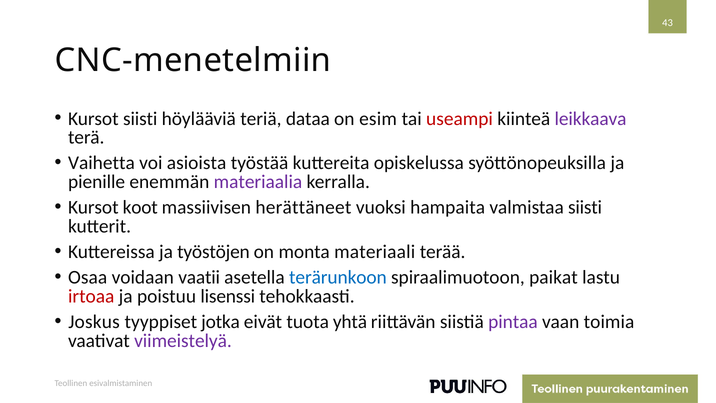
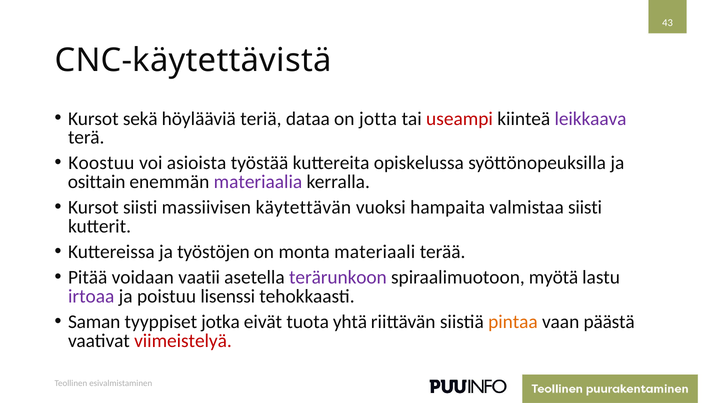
CNC-menetelmiin: CNC-menetelmiin -> CNC-käytettävistä (193, 60)
Kursot siisti: siisti -> sekä (140, 119)
esim: esim -> jotta (378, 119)
Vaihetta: Vaihetta -> Koostuu (101, 163)
pienille: pienille -> osittain (97, 182)
Kursot koot: koot -> siisti (140, 207)
herättäneet: herättäneet -> käytettävän (303, 207)
Osaa: Osaa -> Pitää (88, 277)
terärunkoon colour: blue -> purple (338, 277)
paikat: paikat -> myötä (554, 277)
irtoaa colour: red -> purple (91, 296)
Joskus: Joskus -> Saman (94, 322)
pintaa colour: purple -> orange (513, 322)
toimia: toimia -> päästä (609, 322)
viimeistelyä colour: purple -> red (183, 340)
